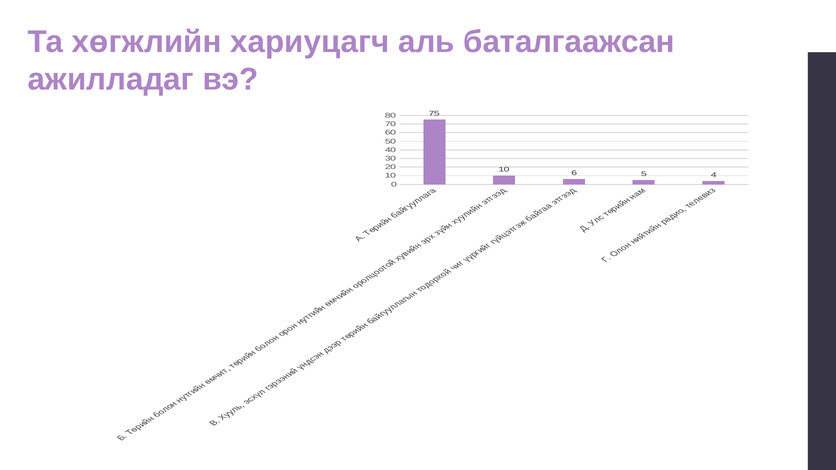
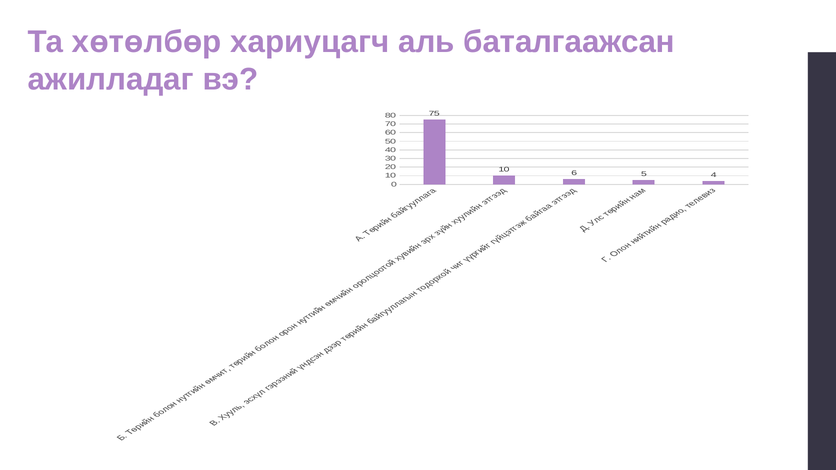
хөгжлийн: хөгжлийн -> хөтөлбөр (147, 42)
